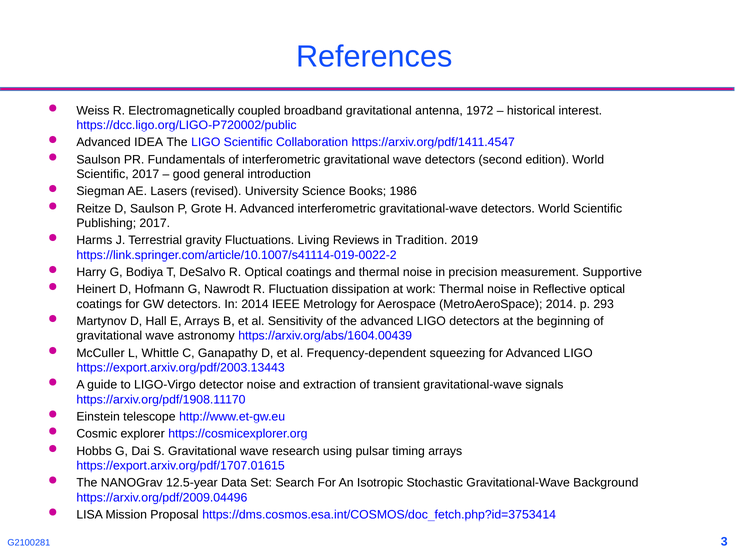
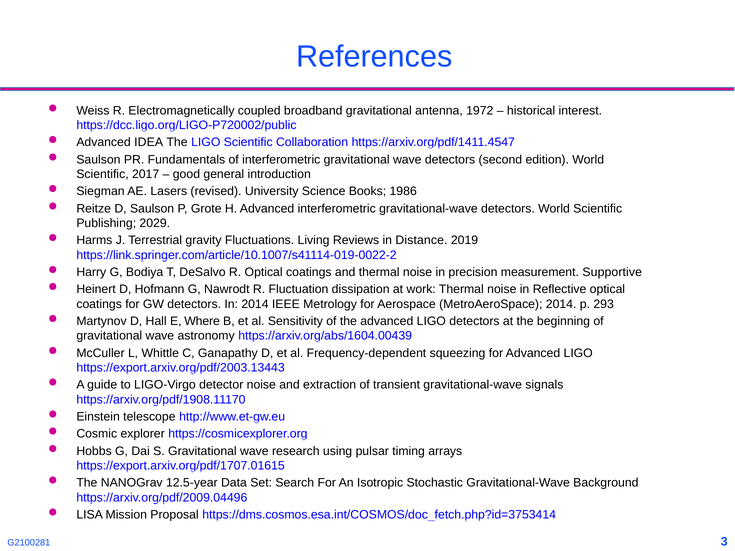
Publishing 2017: 2017 -> 2029 (155, 223)
Tradition: Tradition -> Distance (421, 240)
E Arrays: Arrays -> Where (202, 321)
